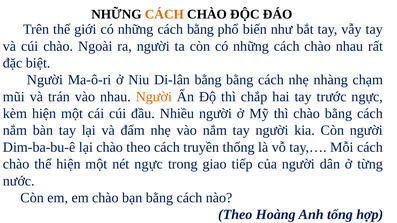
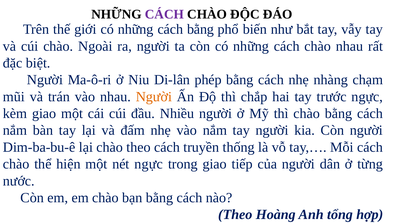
CÁCH colour: orange -> purple (164, 14)
Di-lân bằng: bằng -> phép (208, 80)
kèm hiện: hiện -> giao (44, 114)
